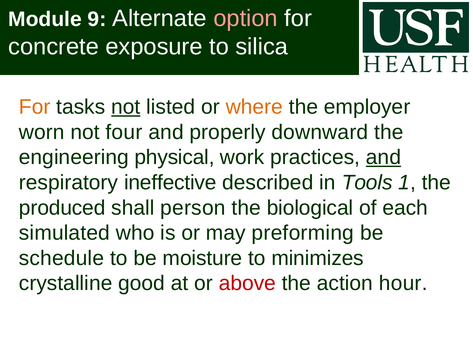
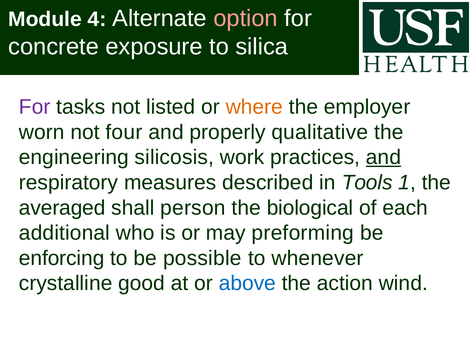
9: 9 -> 4 (97, 19)
For colour: orange -> purple (35, 107)
not underline: present -> none (126, 107)
downward: downward -> qualitative (320, 133)
physical: physical -> silicosis (174, 158)
ineffective: ineffective -> measures (170, 183)
produced: produced -> averaged (62, 208)
simulated: simulated -> additional (64, 233)
schedule: schedule -> enforcing (62, 259)
moisture: moisture -> possible (202, 259)
minimizes: minimizes -> whenever (317, 259)
above colour: red -> blue (247, 284)
hour: hour -> wind (403, 284)
